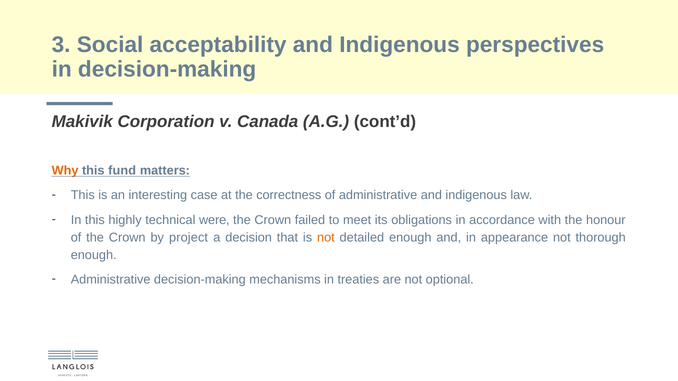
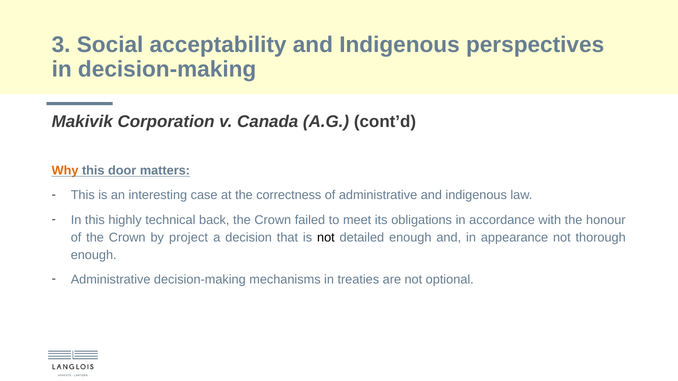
fund: fund -> door (122, 171)
were: were -> back (214, 220)
not colour: orange -> black (326, 238)
